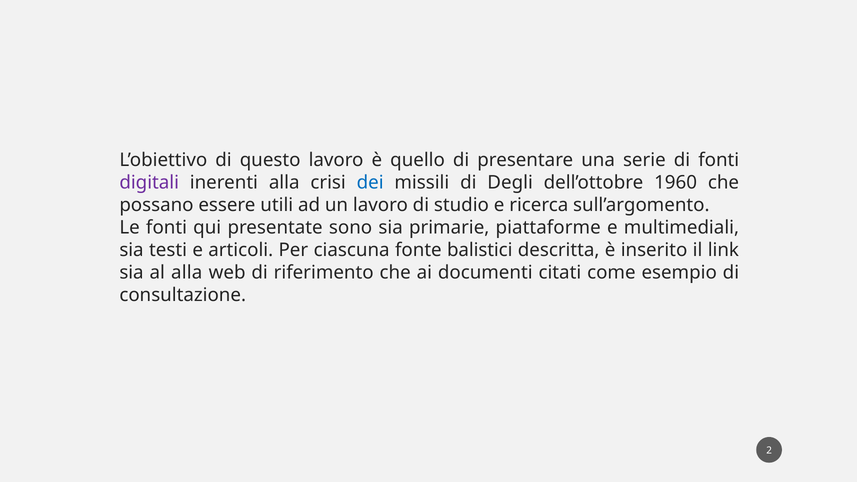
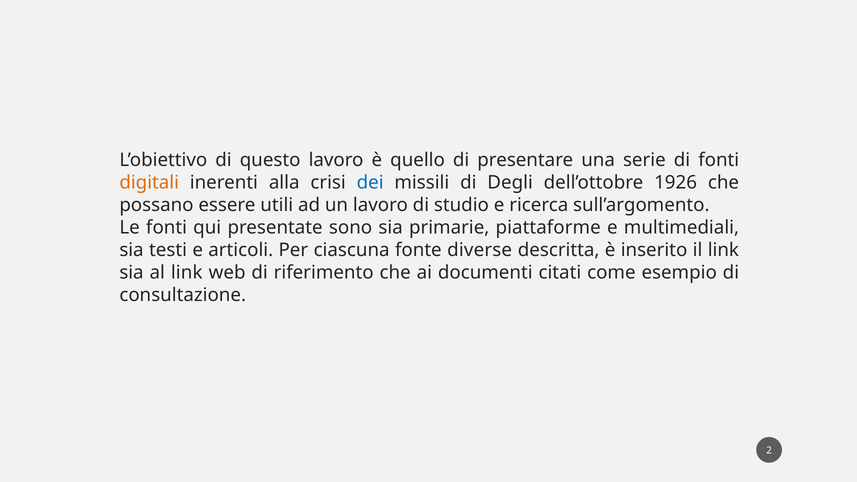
digitali colour: purple -> orange (149, 182)
1960: 1960 -> 1926 (676, 182)
balistici: balistici -> diverse (480, 250)
al alla: alla -> link (187, 272)
